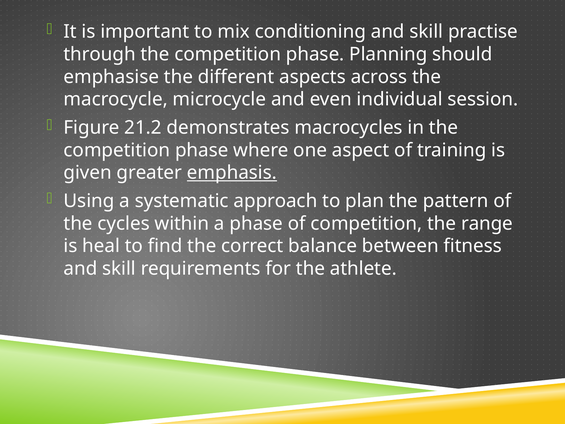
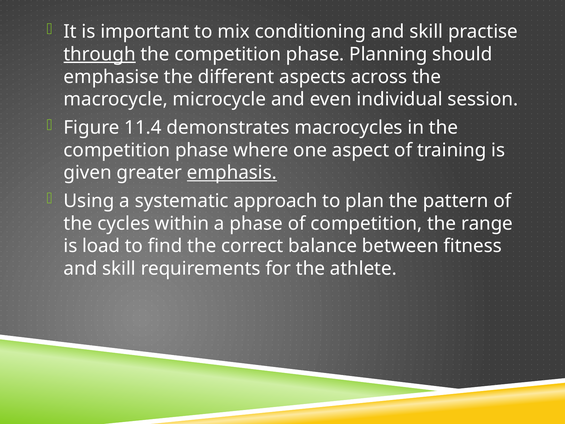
through underline: none -> present (100, 54)
21.2: 21.2 -> 11.4 (143, 127)
heal: heal -> load (101, 246)
